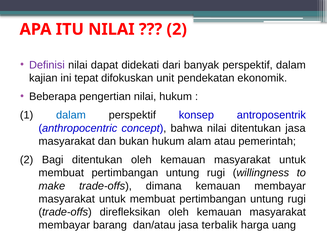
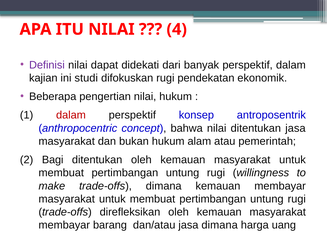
2: 2 -> 4 (177, 29)
tepat: tepat -> studi (86, 78)
difokuskan unit: unit -> rugi (165, 78)
dalam colour: blue -> red (71, 115)
jasa terbalik: terbalik -> dimana (220, 225)
